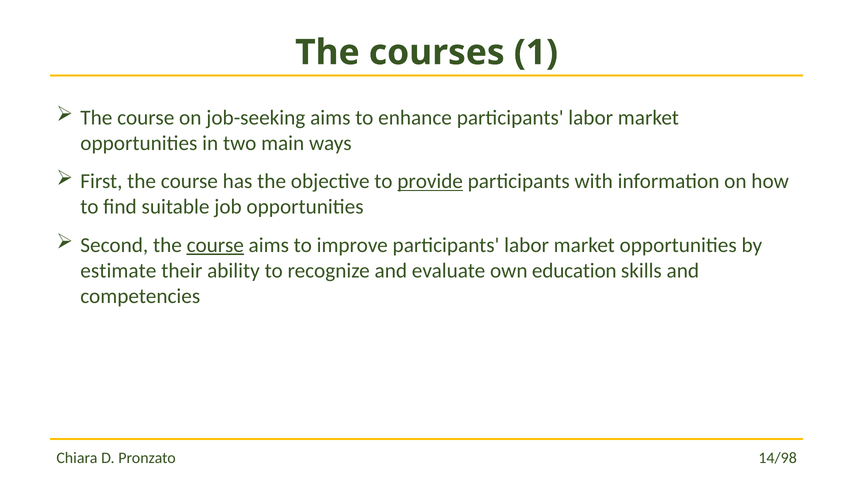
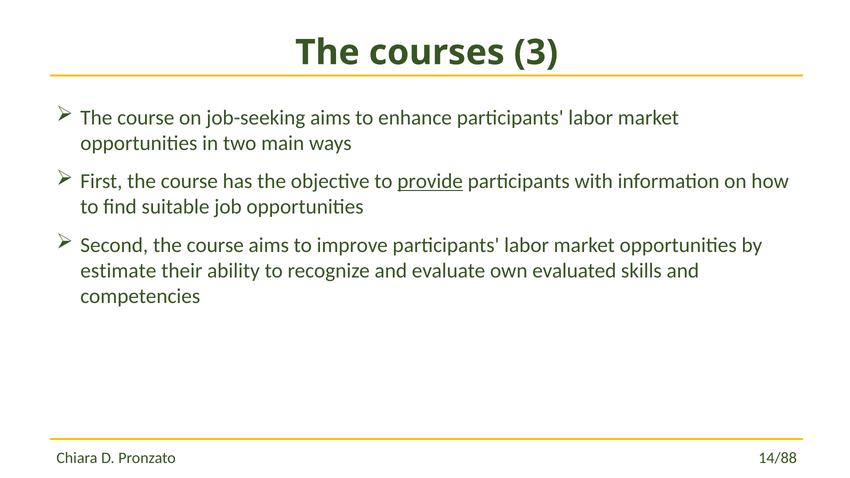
1: 1 -> 3 (536, 53)
course underline: present -> none (215, 245)
education: education -> evaluated (574, 271)
14/98: 14/98 -> 14/88 (778, 458)
